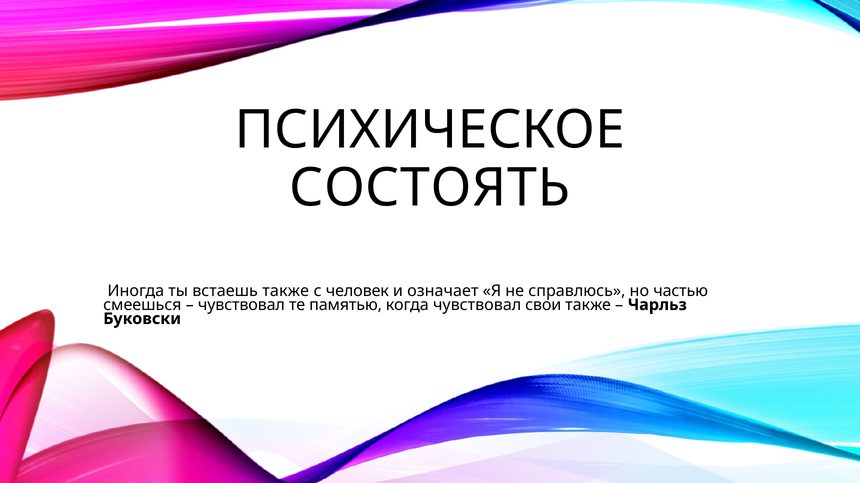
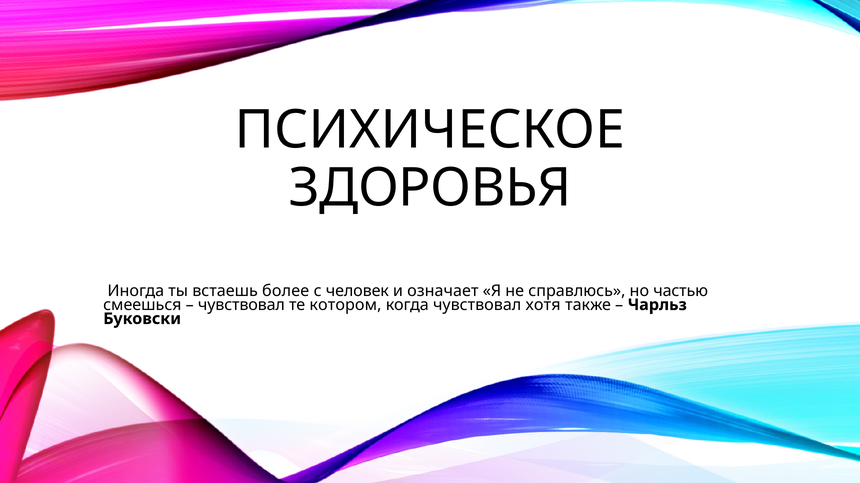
СОСТОЯТЬ: СОСТОЯТЬ -> ЗДОРОВЬЯ (430, 188)
встаешь также: также -> более (286, 291)
памятью: памятью -> котором (345, 305)
свои: свои -> хотя (543, 305)
